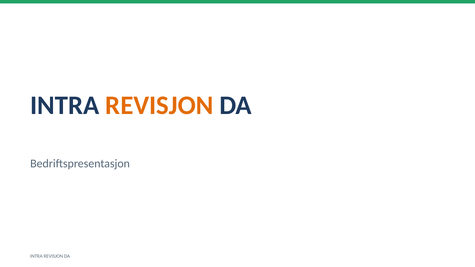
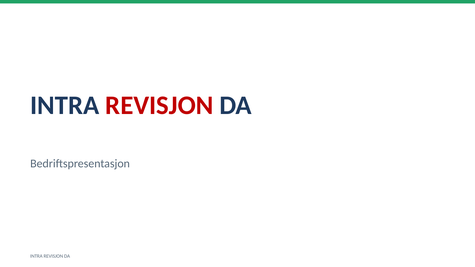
REVISJON colour: orange -> red (159, 105)
